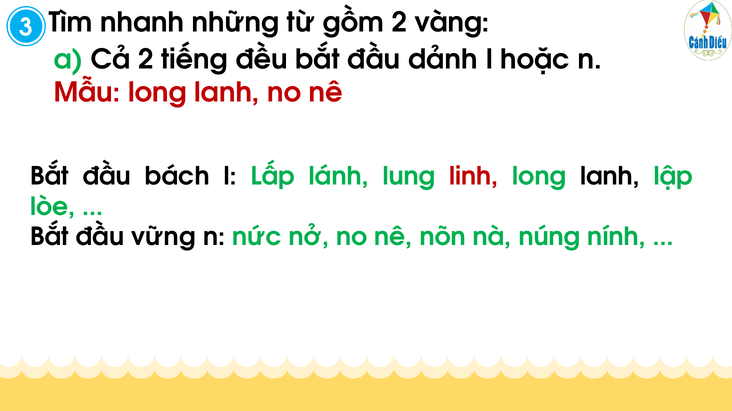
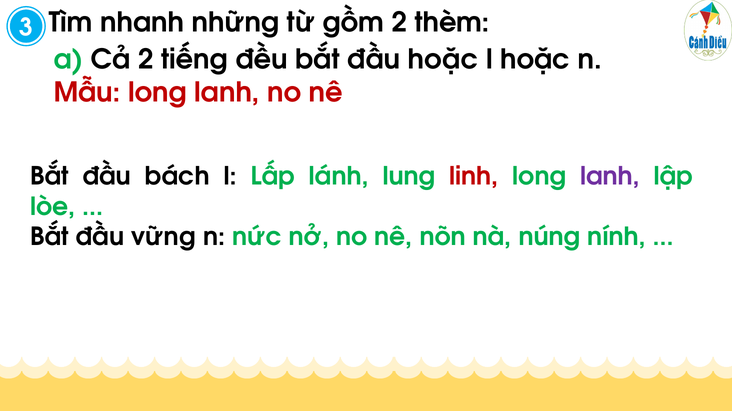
vàng: vàng -> thèm (452, 23)
đầu dảnh: dảnh -> hoặc (443, 60)
lanh colour: black -> purple (610, 177)
